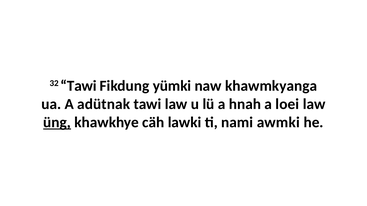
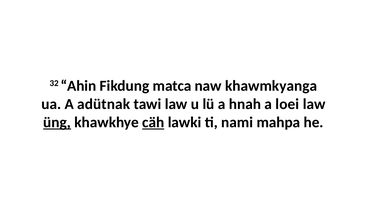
32 Tawi: Tawi -> Ahin (78, 86)
yümki: yümki -> matca (172, 86)
cäh underline: none -> present (153, 123)
awmki: awmki -> mahpa (278, 123)
